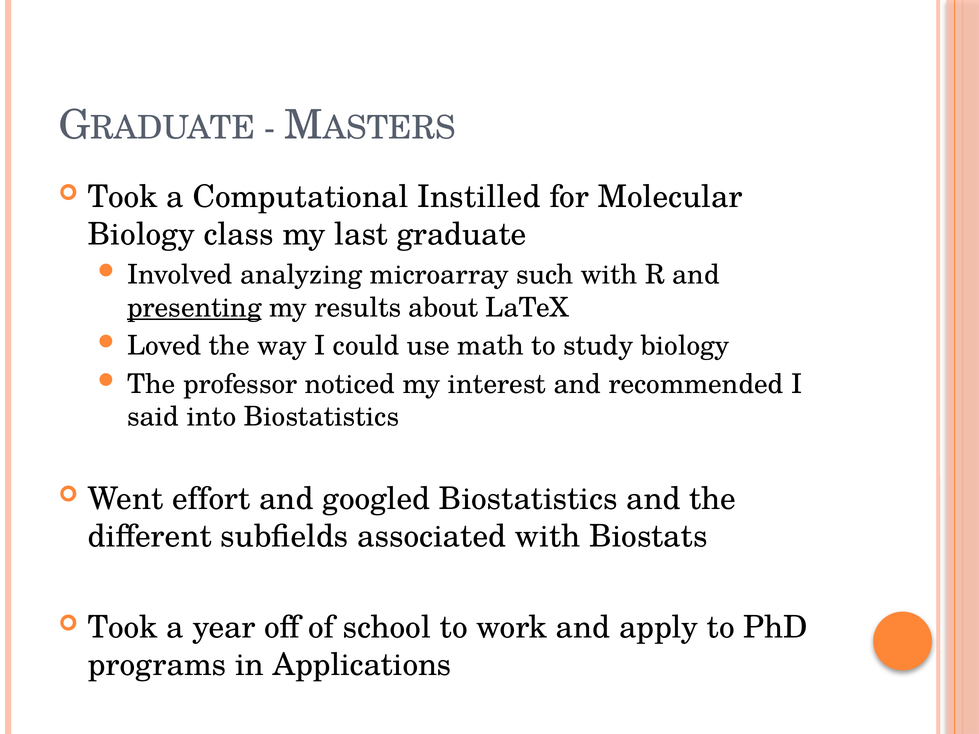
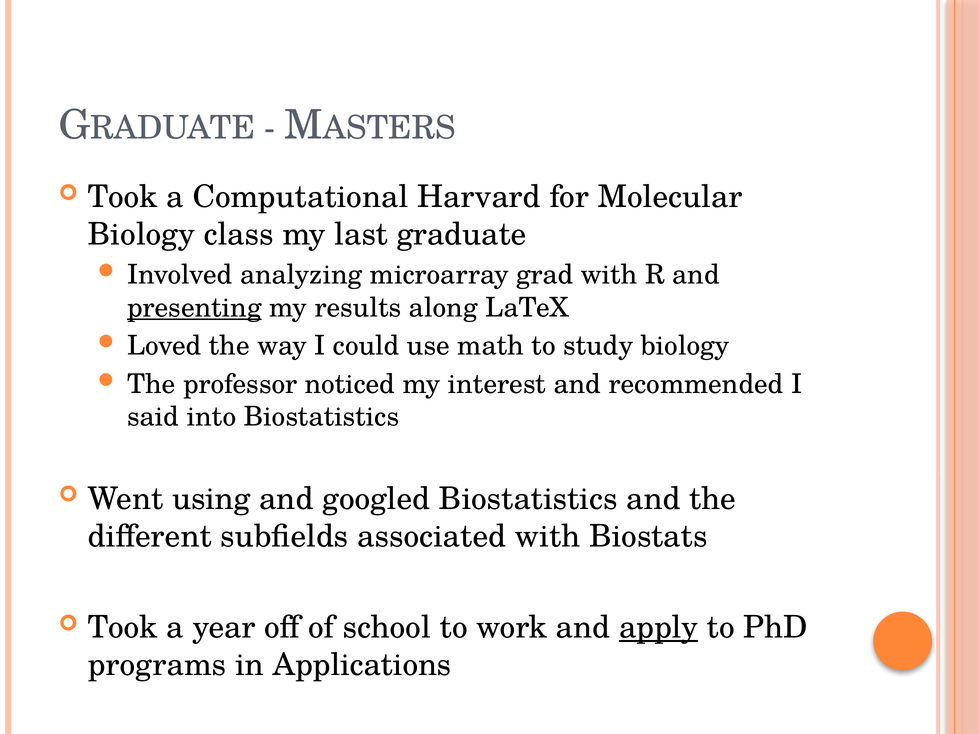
Instilled: Instilled -> Harvard (479, 197)
such: such -> grad (545, 275)
about: about -> along (443, 308)
effort: effort -> using (211, 499)
apply underline: none -> present (659, 628)
